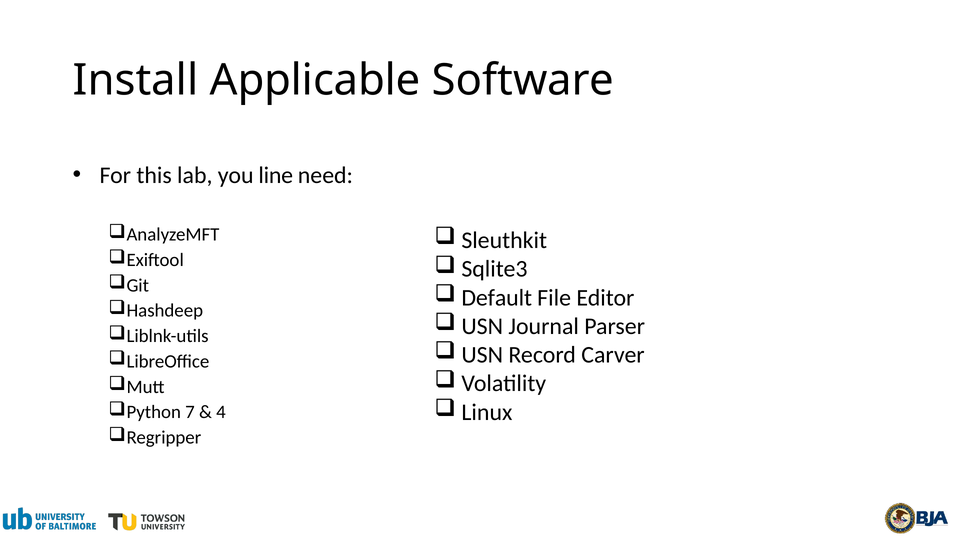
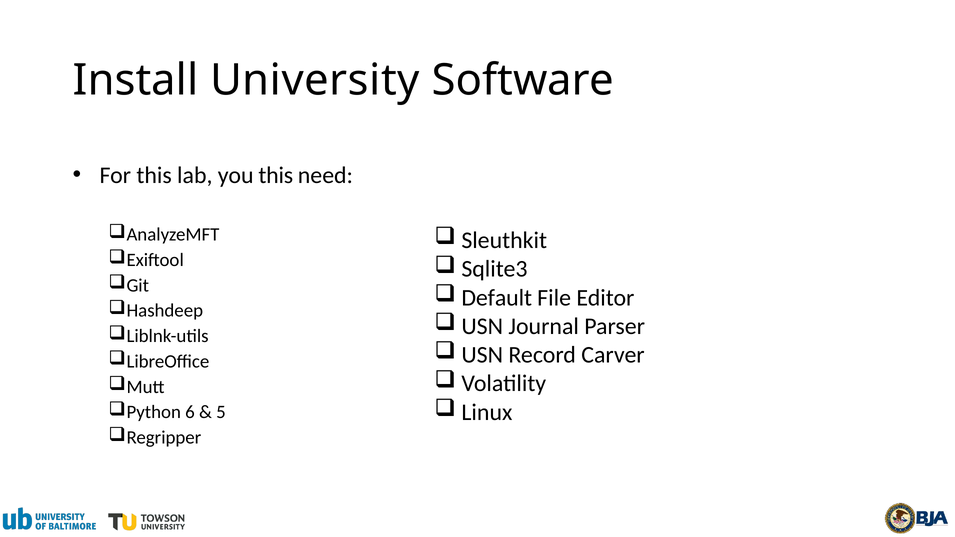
Applicable: Applicable -> University (315, 80)
you line: line -> this (276, 175)
7: 7 -> 6 (190, 412)
4: 4 -> 5 (221, 412)
